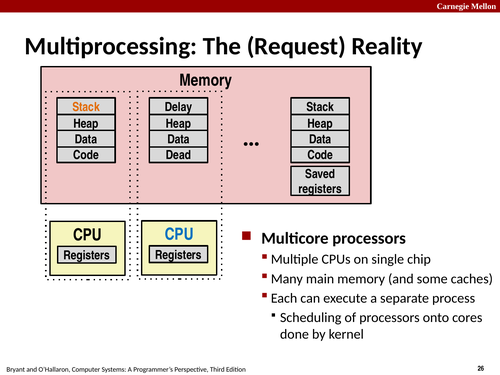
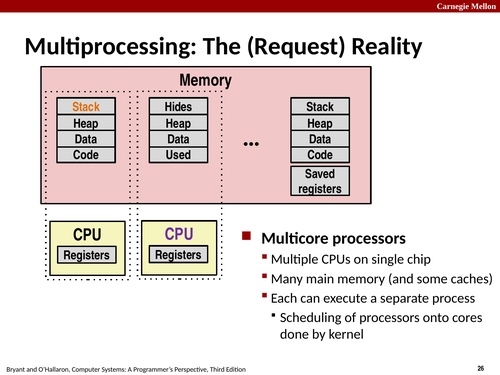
Delay: Delay -> Hides (179, 107)
Dead: Dead -> Used (178, 155)
CPU colour: blue -> purple (179, 234)
